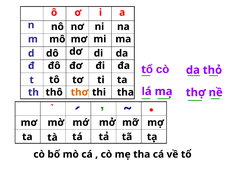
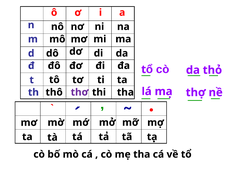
thơ colour: orange -> purple (80, 93)
